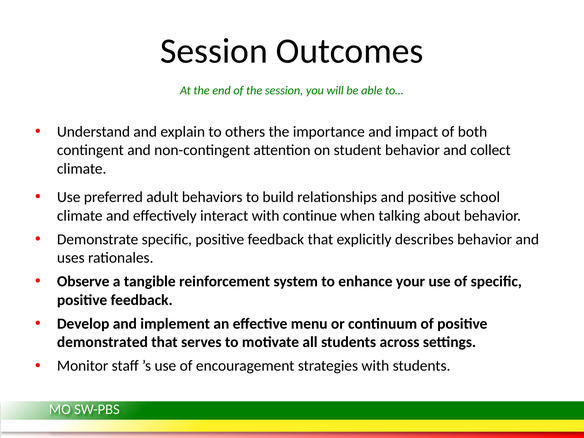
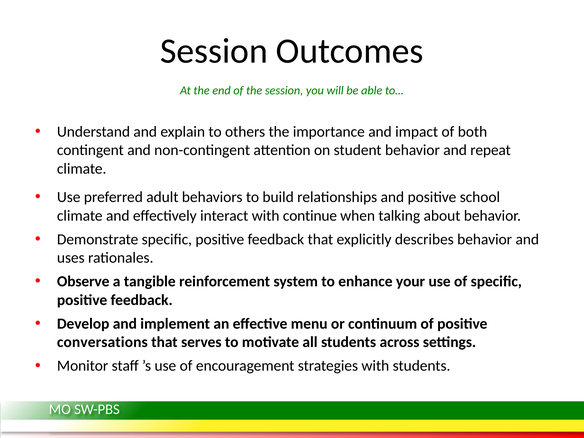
collect: collect -> repeat (491, 150)
demonstrated: demonstrated -> conversations (102, 342)
